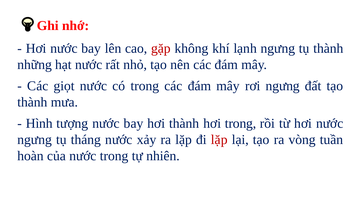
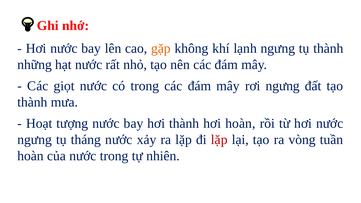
gặp colour: red -> orange (161, 48)
Hình: Hình -> Hoạt (39, 123)
hơi trong: trong -> hoàn (240, 123)
